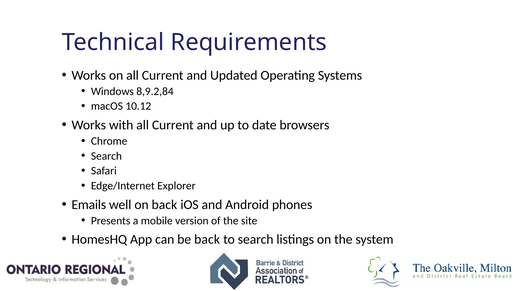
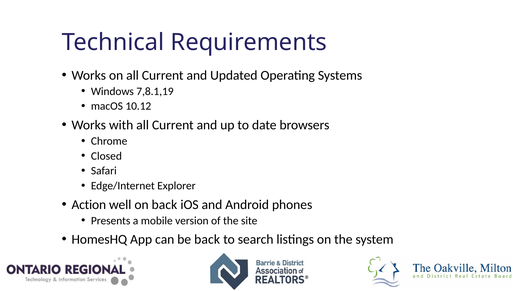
8,9.2,84: 8,9.2,84 -> 7,8.1,19 (155, 91)
Search: Search -> Closed (106, 156)
Emails: Emails -> Action (89, 205)
